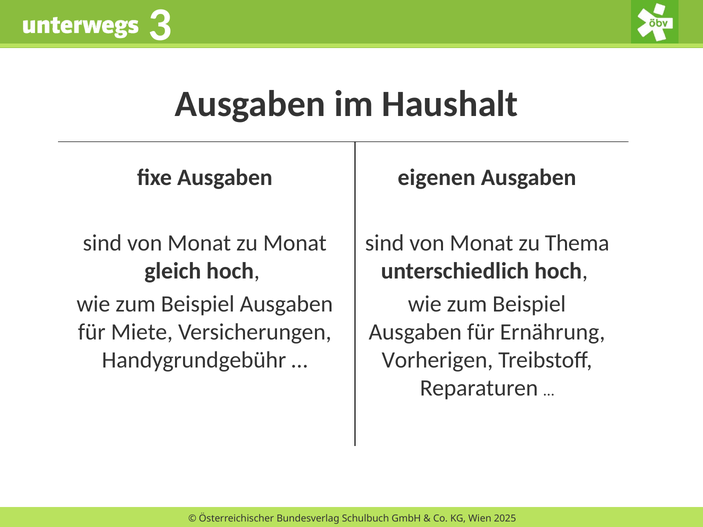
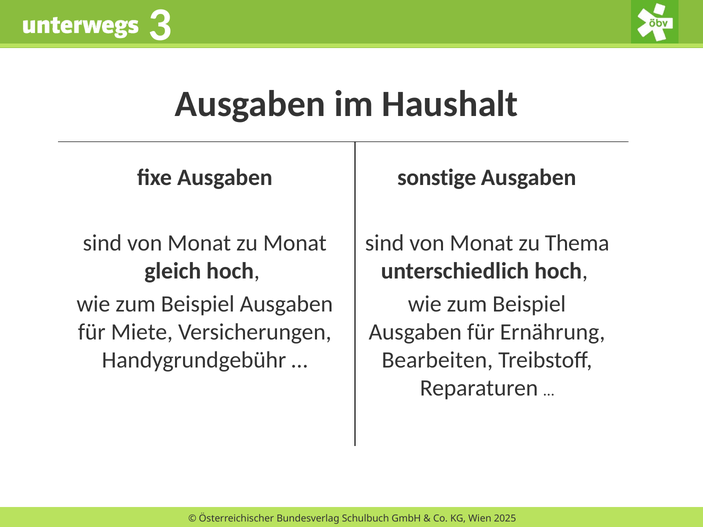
eigenen: eigenen -> sonstige (437, 178)
Vorherigen: Vorherigen -> Bearbeiten (437, 360)
